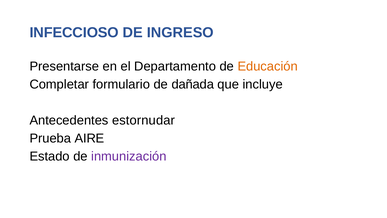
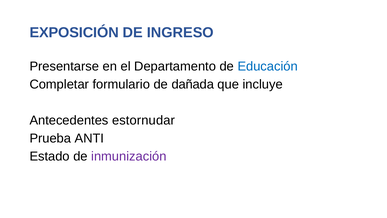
INFECCIOSO: INFECCIOSO -> EXPOSICIÓN (74, 33)
Educación colour: orange -> blue (268, 66)
AIRE: AIRE -> ANTI (89, 138)
